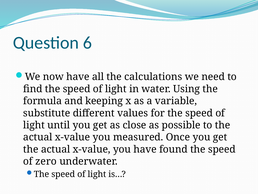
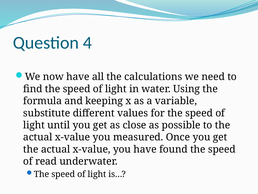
6: 6 -> 4 (87, 43)
zero: zero -> read (46, 161)
